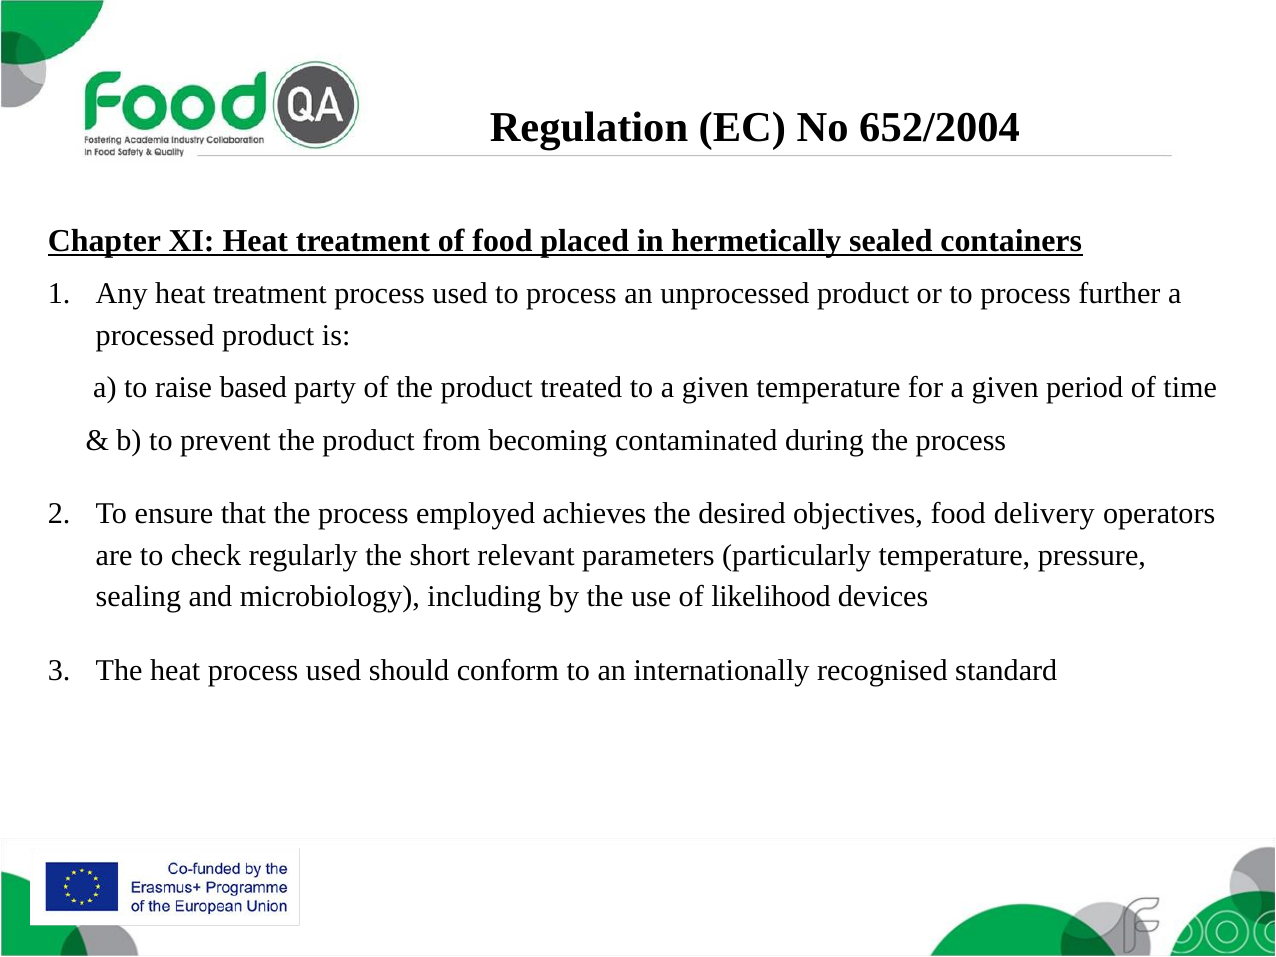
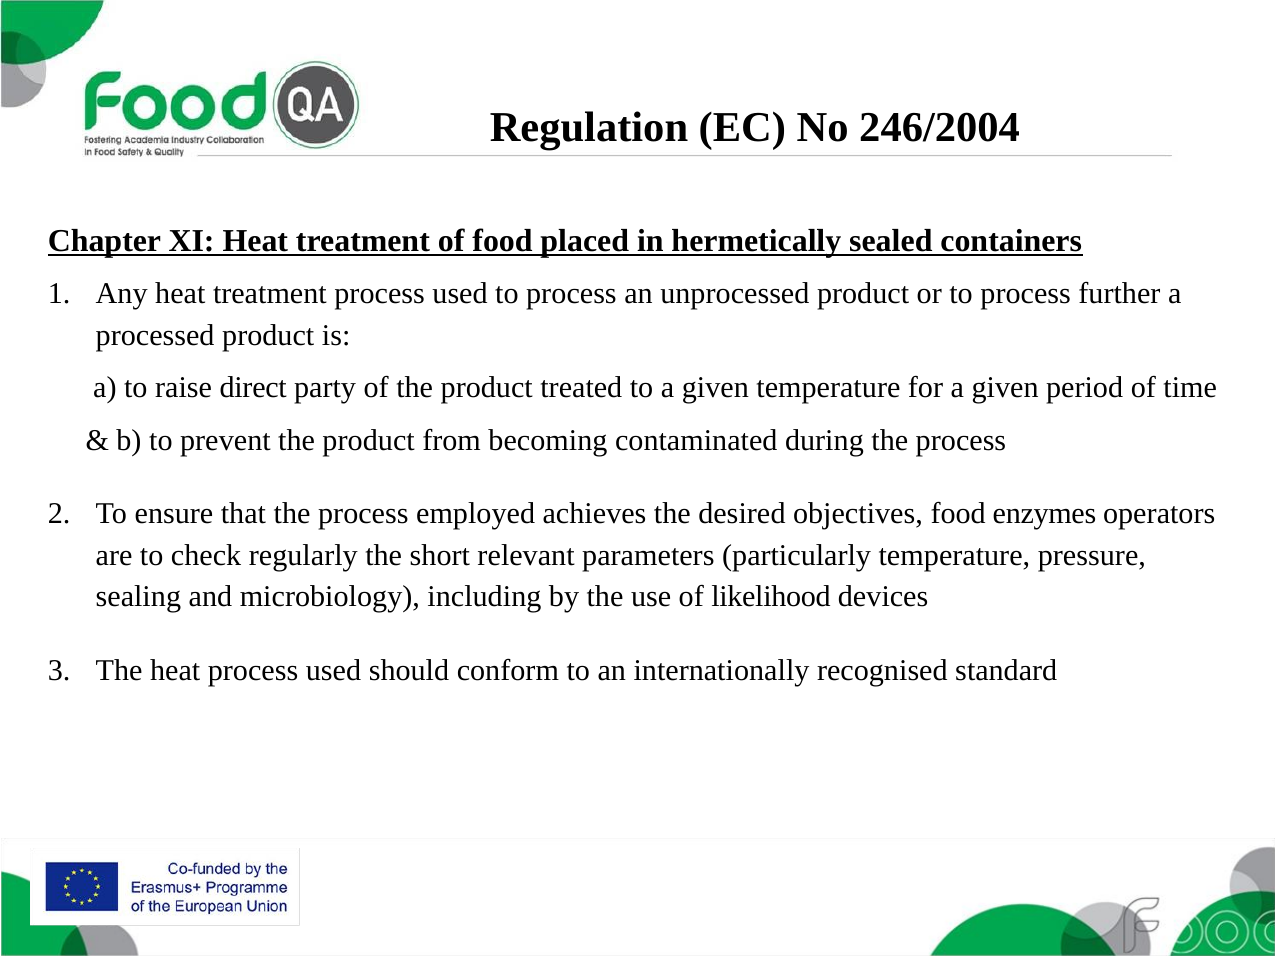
652/2004: 652/2004 -> 246/2004 (940, 127)
based: based -> direct (253, 388)
delivery: delivery -> enzymes (1044, 514)
